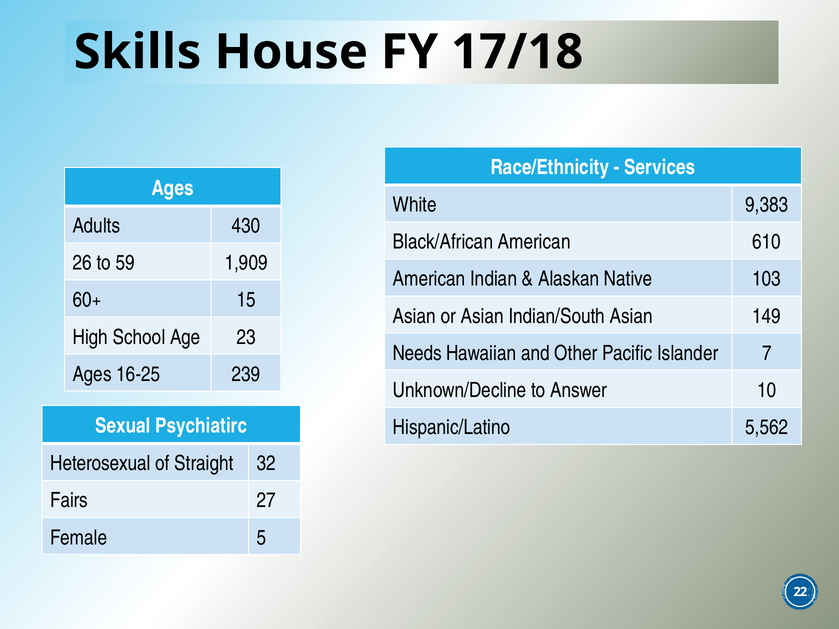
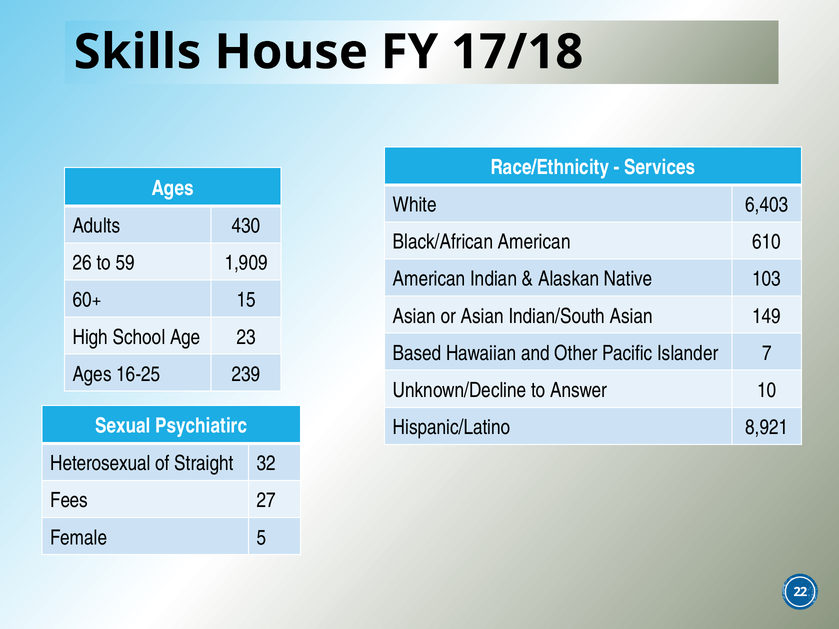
9,383: 9,383 -> 6,403 (767, 205)
Needs: Needs -> Based (417, 353)
5,562: 5,562 -> 8,921 (767, 428)
Fairs: Fairs -> Fees (69, 501)
